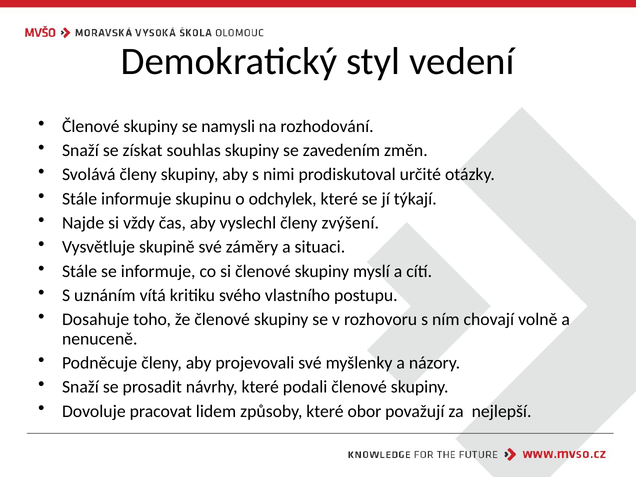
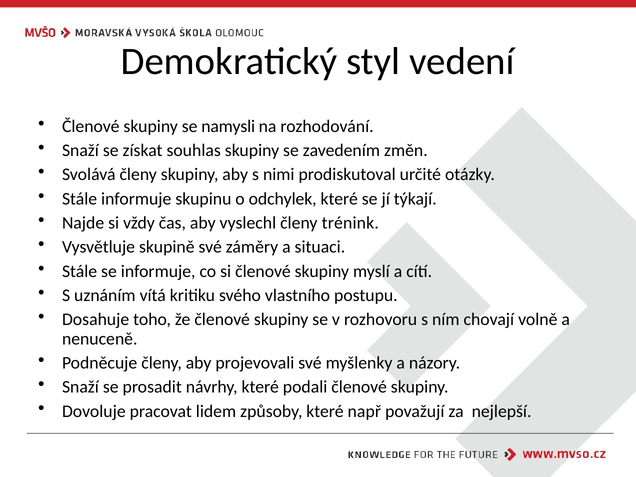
zvýšení: zvýšení -> trénink (350, 223)
obor: obor -> např (364, 411)
